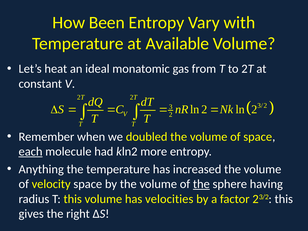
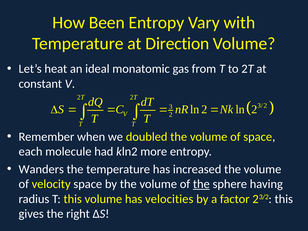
Available: Available -> Direction (177, 44)
each underline: present -> none (31, 152)
Anything: Anything -> Wanders (41, 169)
